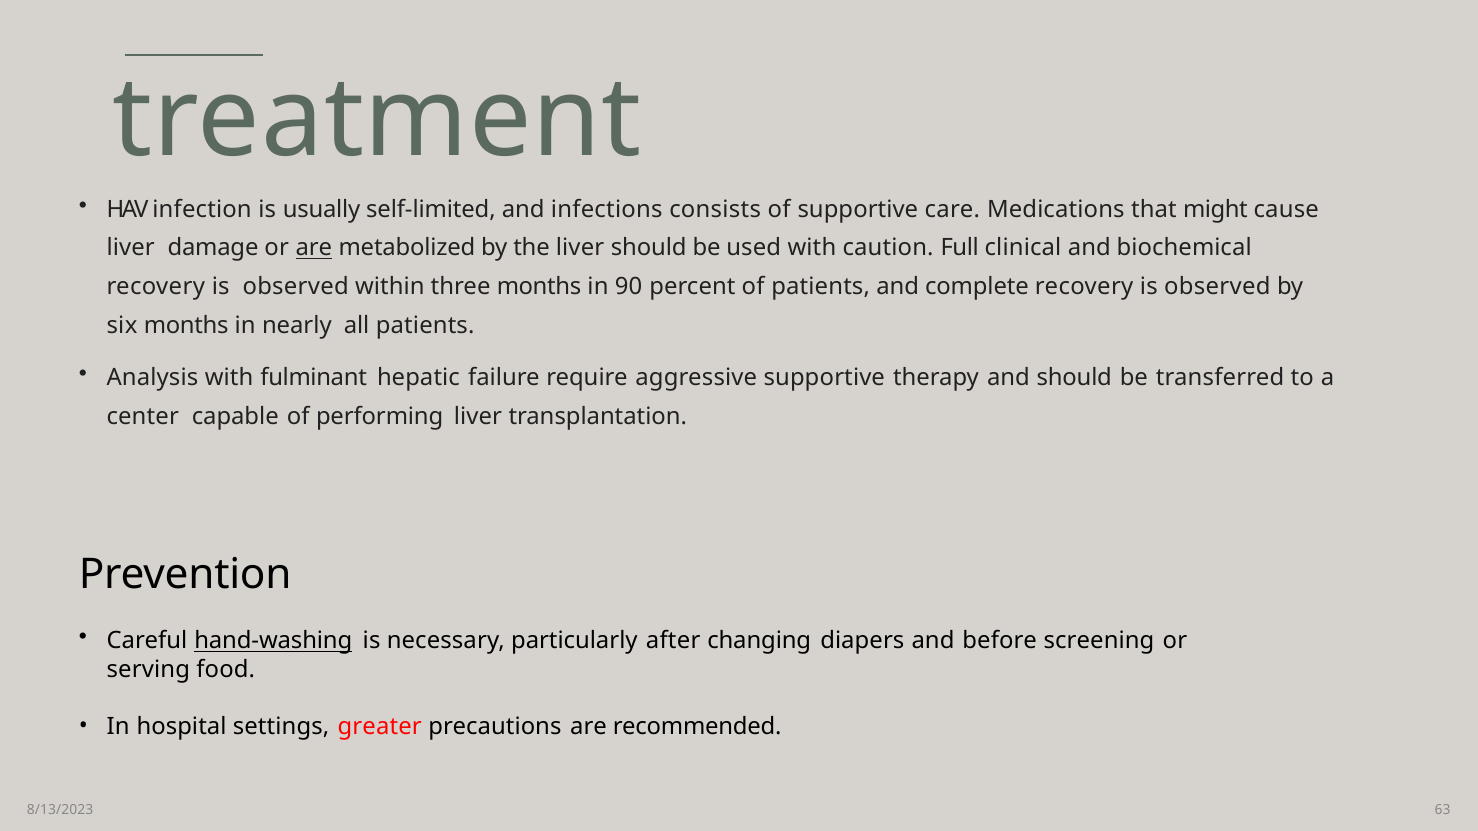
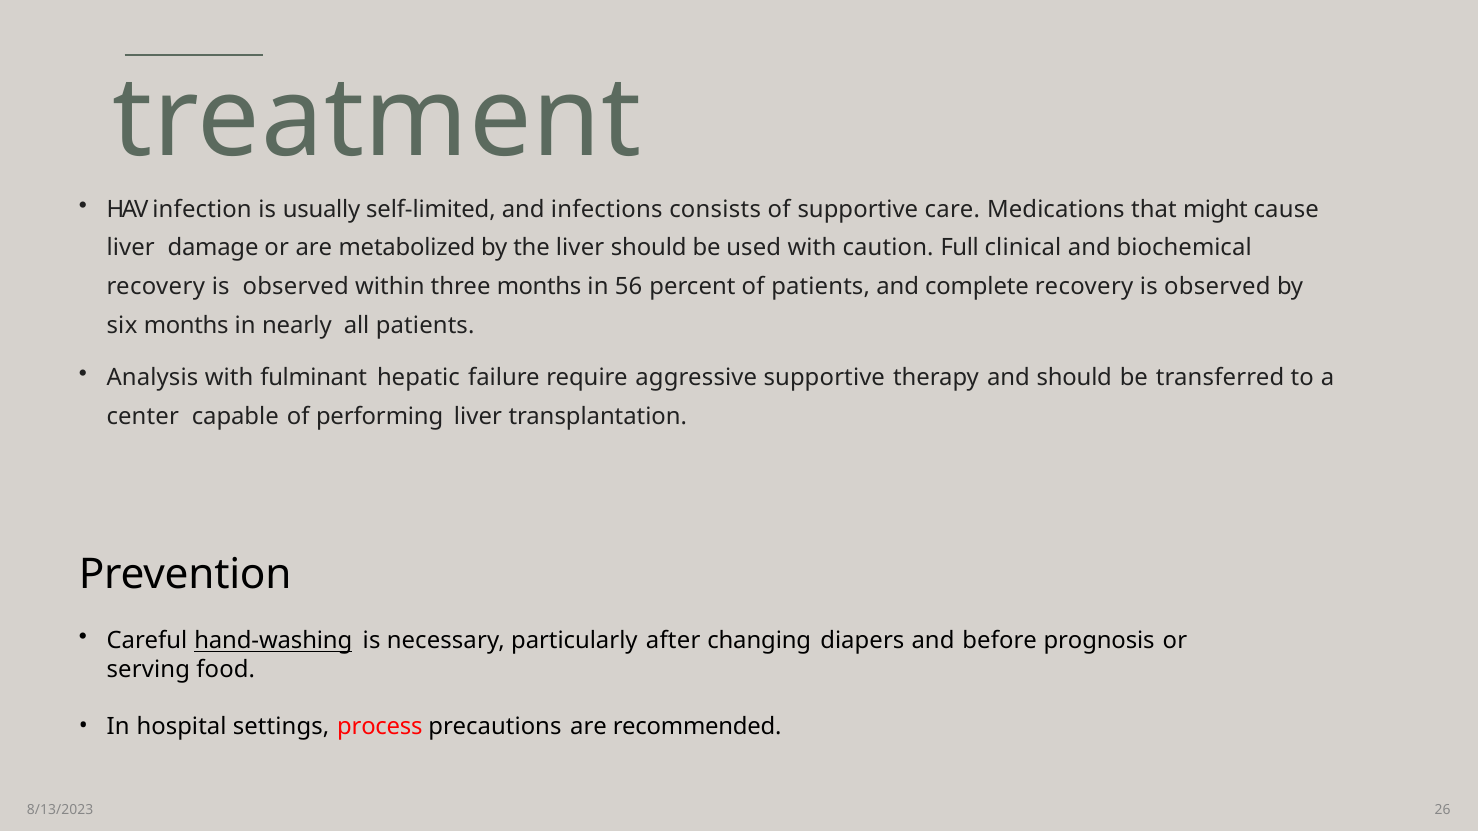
are underline: present -> none (314, 248)
90: 90 -> 56 (629, 287)
screening: screening -> prognosis (1099, 641)
greater: greater -> process (380, 727)
63: 63 -> 26 (1443, 811)
